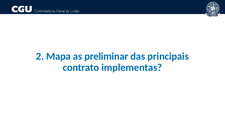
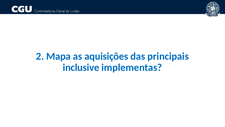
preliminar: preliminar -> aquisições (106, 56)
contrato: contrato -> inclusive (81, 67)
